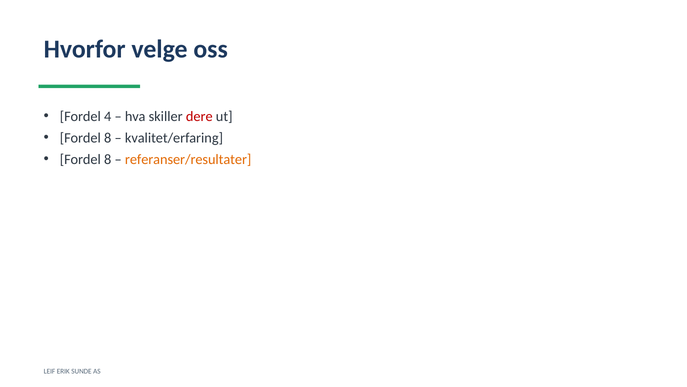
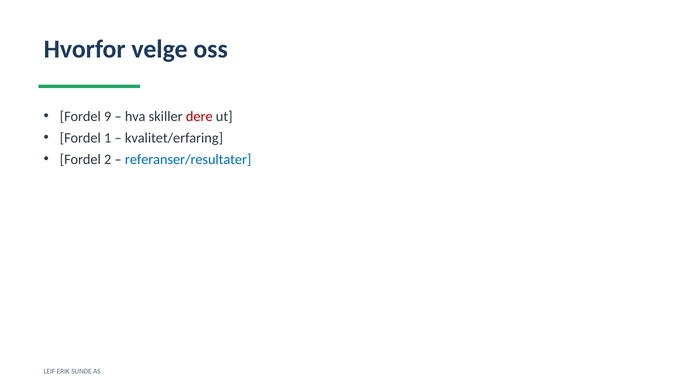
4: 4 -> 9 (108, 116)
8: 8 -> 1 (108, 138)
8: 8 -> 2 (108, 159)
referanser/resultater colour: orange -> blue (188, 159)
